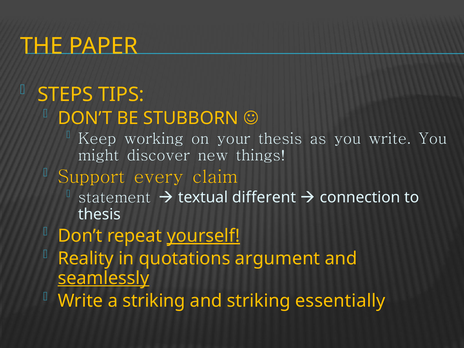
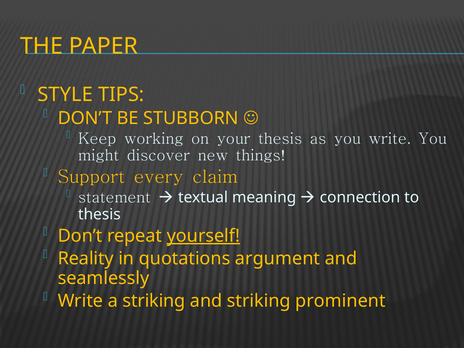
STEPS: STEPS -> STYLE (65, 95)
different: different -> meaning (264, 198)
seamlessly underline: present -> none (104, 278)
essentially: essentially -> prominent (340, 301)
